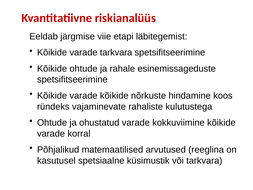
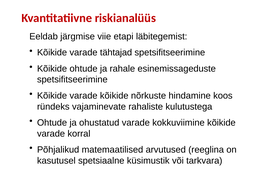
varade tarkvara: tarkvara -> tähtajad (116, 52)
